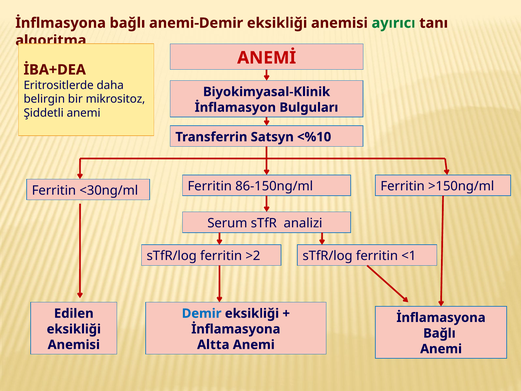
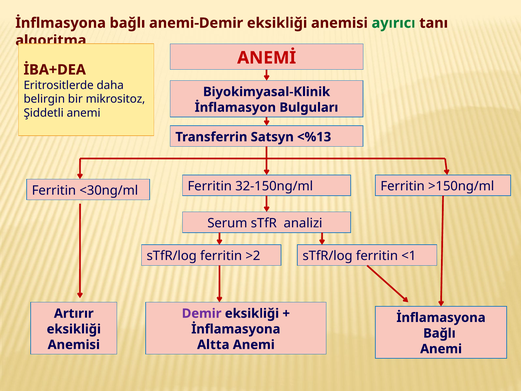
<%10: <%10 -> <%13 (314, 137)
86-150ng/ml: 86-150ng/ml -> 32-150ng/ml (274, 186)
Edilen: Edilen -> Artırır (74, 313)
Demir colour: blue -> purple (202, 313)
